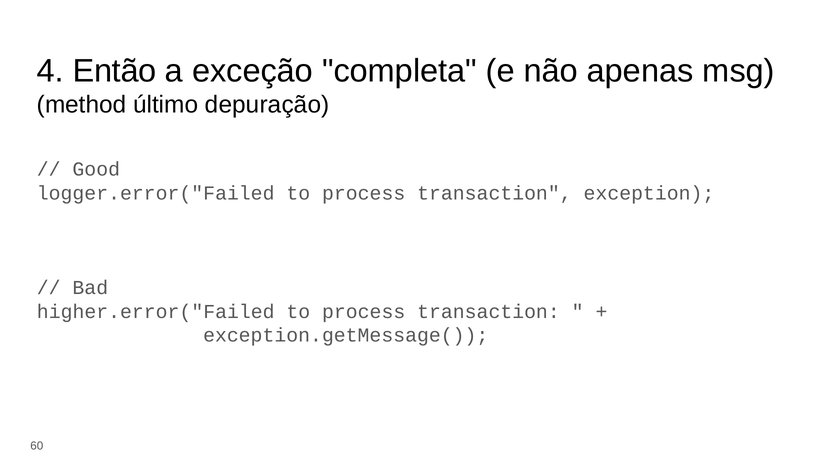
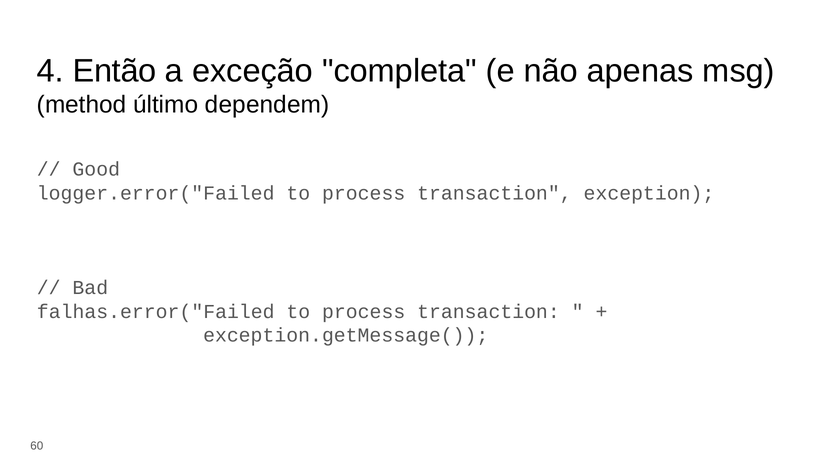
depuração: depuração -> dependem (267, 105)
higher.error("Failed: higher.error("Failed -> falhas.error("Failed (156, 312)
